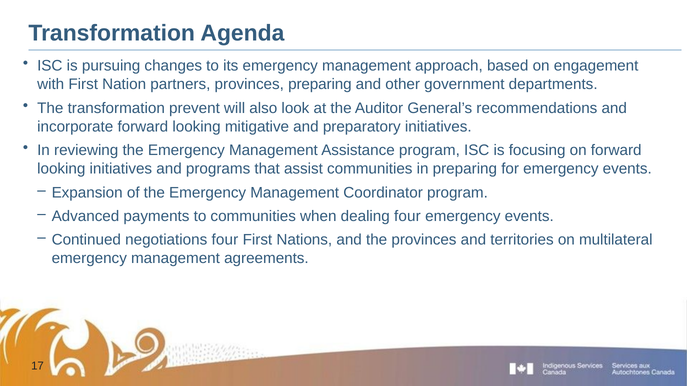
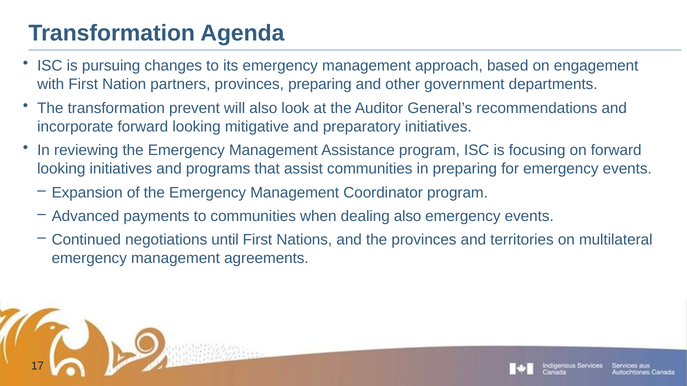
dealing four: four -> also (408, 217)
negotiations four: four -> until (225, 240)
